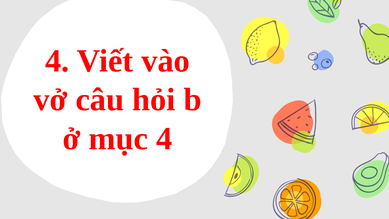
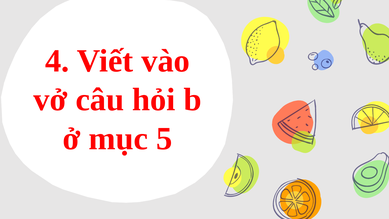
mục 4: 4 -> 5 (164, 139)
